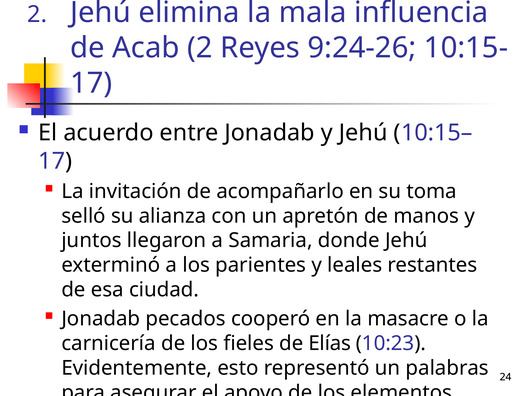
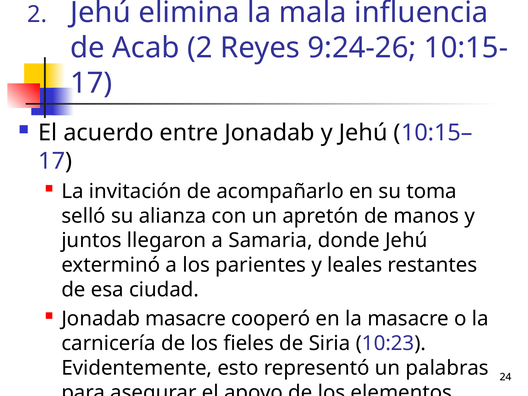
Jonadab pecados: pecados -> masacre (186, 319)
Elías: Elías -> Siria (330, 343)
